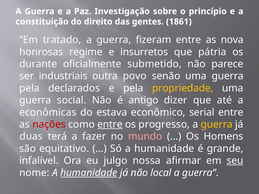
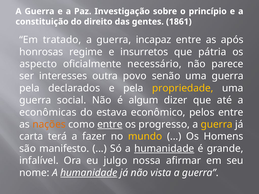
fizeram: fizeram -> incapaz (154, 40)
nova: nova -> após (232, 40)
durante: durante -> aspecto (38, 64)
submetido: submetido -> necessário (154, 64)
industriais: industriais -> interesses (63, 76)
antigo: antigo -> algum (143, 100)
serial: serial -> pelos (202, 112)
nações colour: red -> orange (49, 125)
duas: duas -> carta (31, 137)
mundo colour: pink -> yellow (145, 137)
equitativo: equitativo -> manifesto (64, 149)
humanidade underline: none -> present (164, 149)
seu underline: present -> none (235, 161)
local: local -> vista (161, 173)
